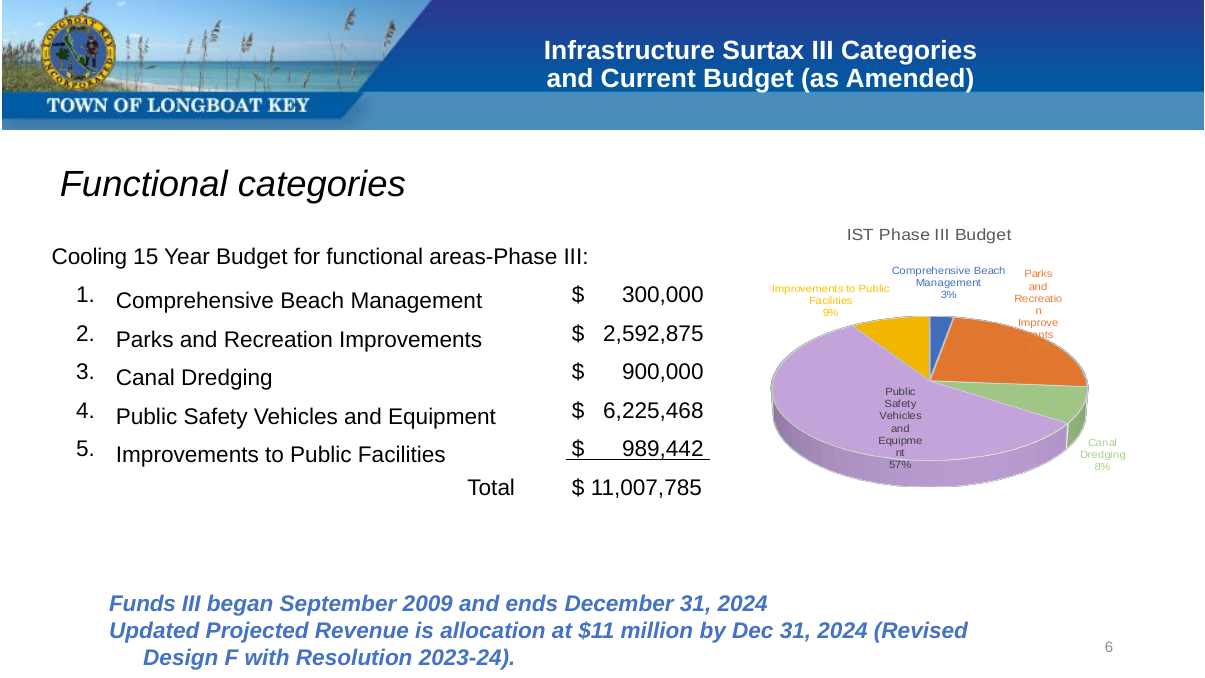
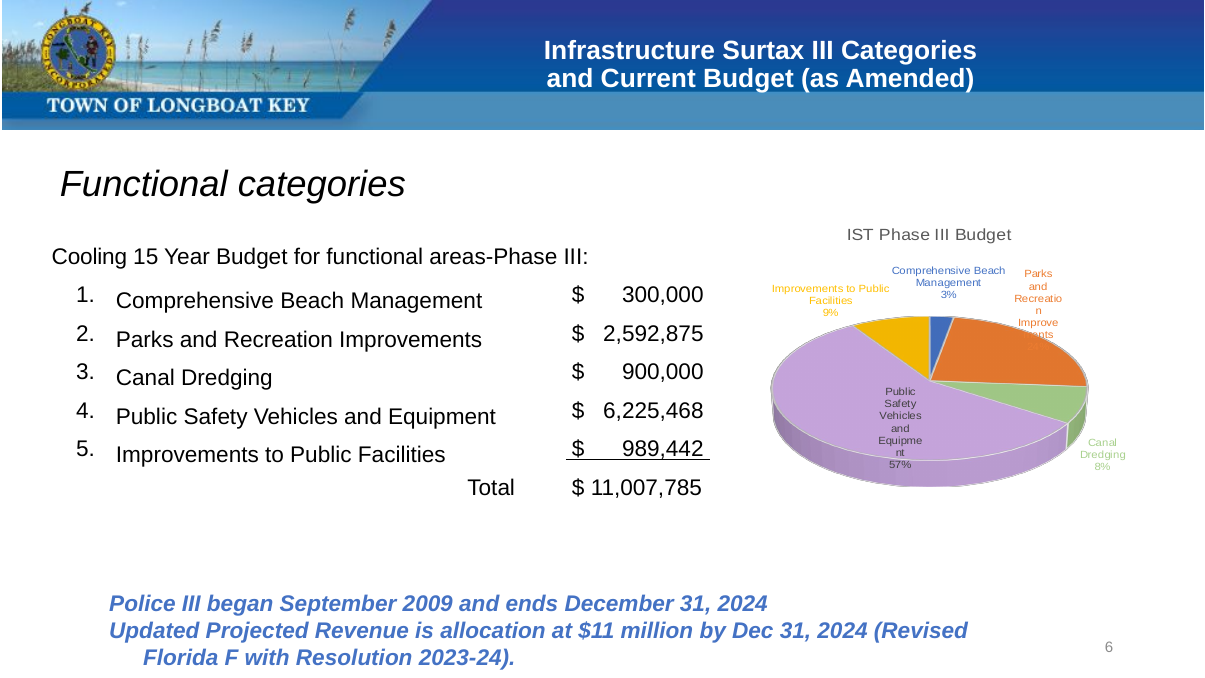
Funds: Funds -> Police (142, 604)
Design: Design -> Florida (181, 658)
